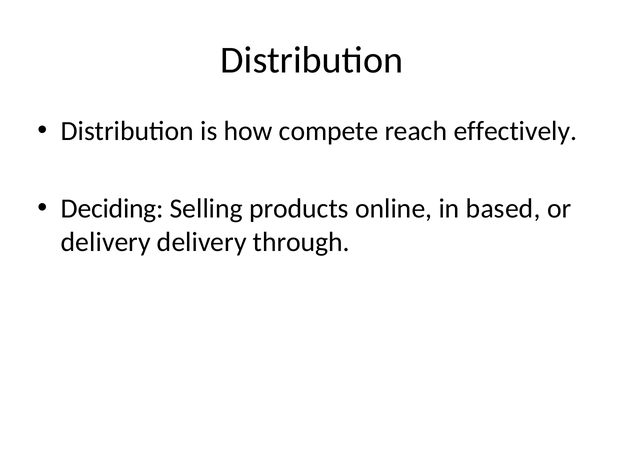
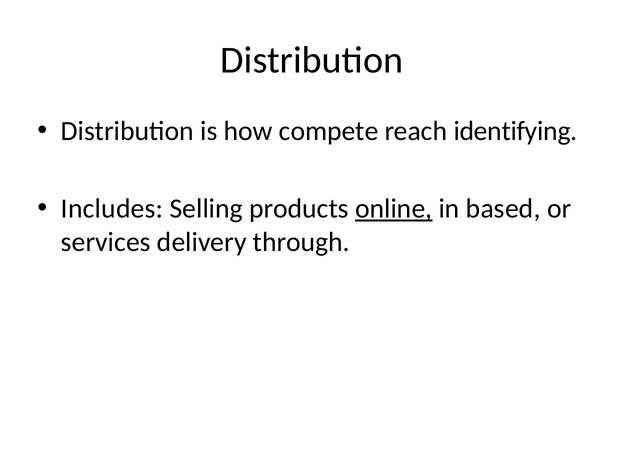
effectively: effectively -> identifying (515, 131)
Deciding: Deciding -> Includes (112, 209)
online underline: none -> present (394, 209)
delivery: delivery -> services (106, 242)
